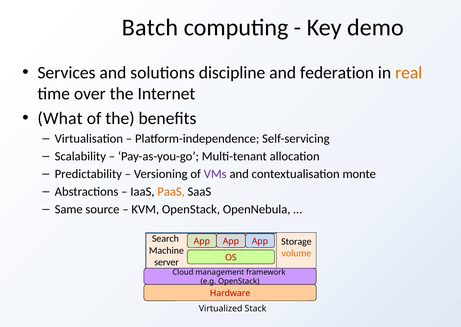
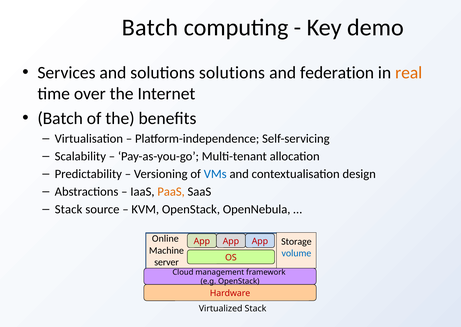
solutions discipline: discipline -> solutions (232, 73)
What: What -> Batch (60, 118)
VMs colour: purple -> blue (215, 174)
monte: monte -> design (359, 174)
Same: Same -> Stack (69, 209)
Search: Search -> Online (165, 239)
volume colour: orange -> blue (296, 253)
